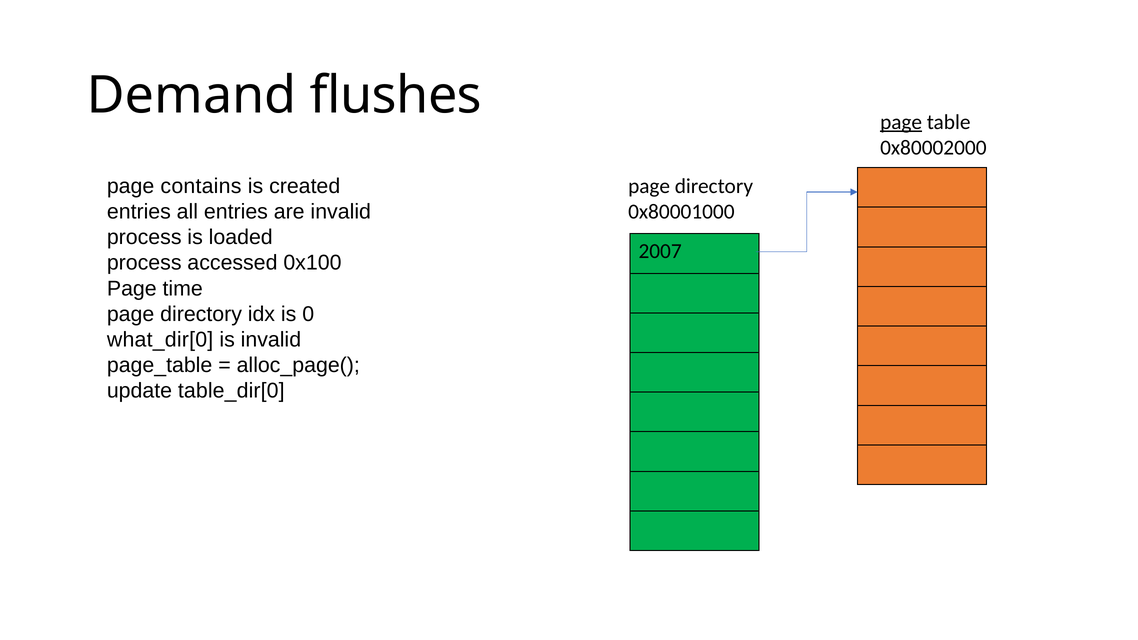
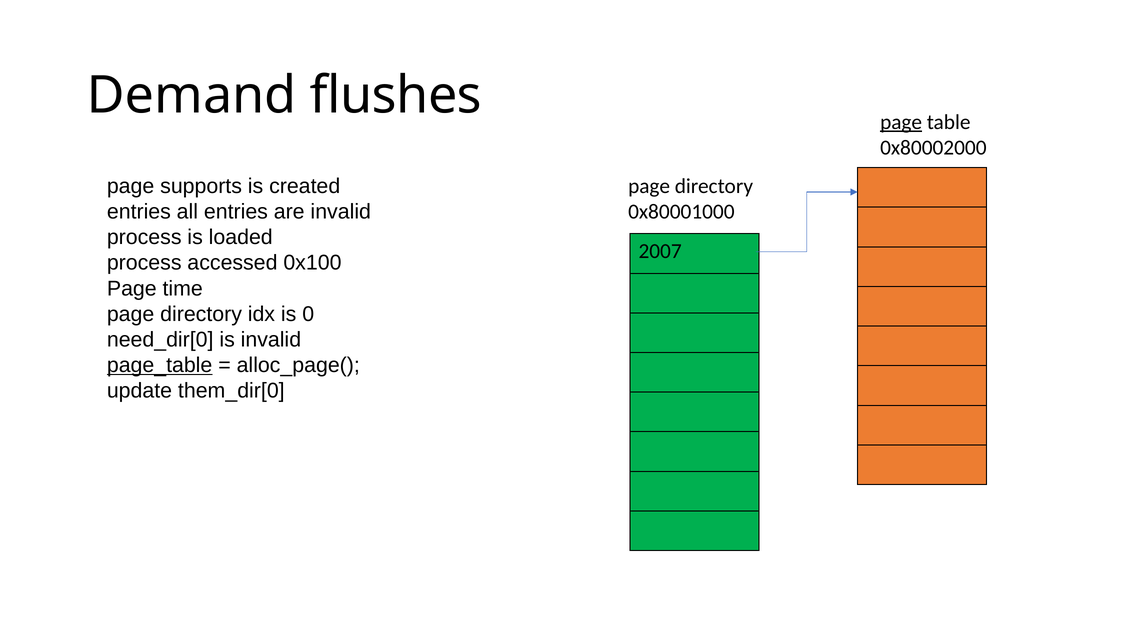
contains: contains -> supports (201, 186)
what_dir[0: what_dir[0 -> need_dir[0 (160, 340)
page_table underline: none -> present (160, 365)
table_dir[0: table_dir[0 -> them_dir[0 (231, 391)
